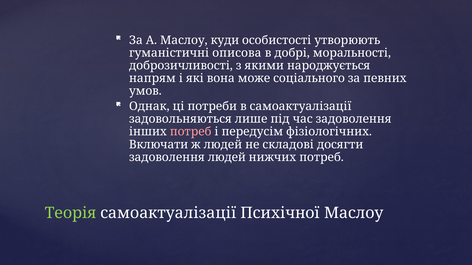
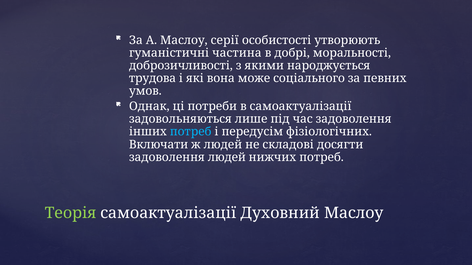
куди: куди -> серії (225, 40)
описова: описова -> частина (237, 53)
напрям: напрям -> трудова (152, 79)
потреб colour: pink -> light blue (191, 132)
Психічної: Психічної -> Духовний (280, 213)
